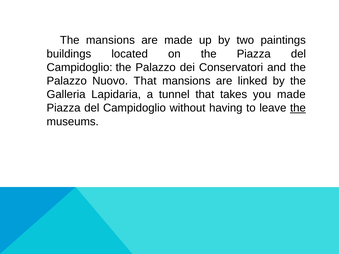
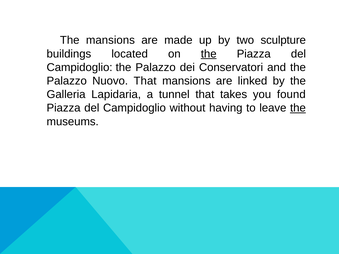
paintings: paintings -> sculpture (283, 40)
the underline: none -> present (209, 54)
you made: made -> found (291, 95)
